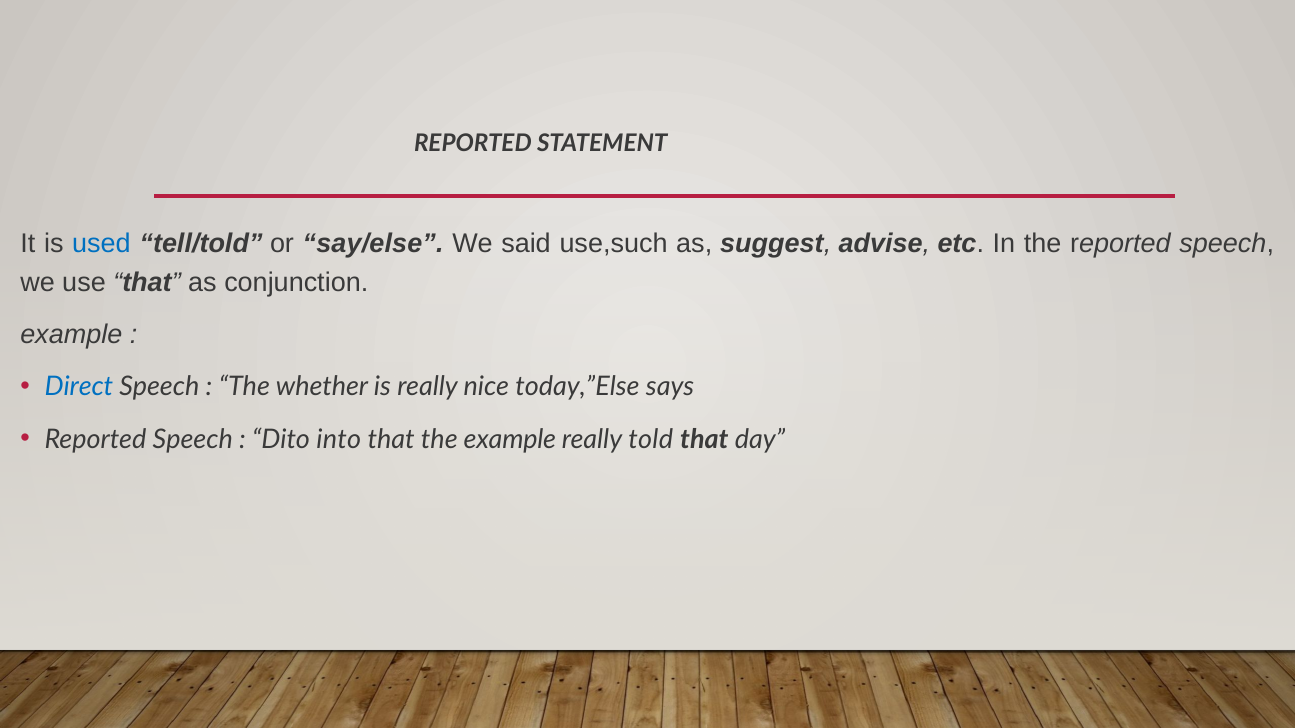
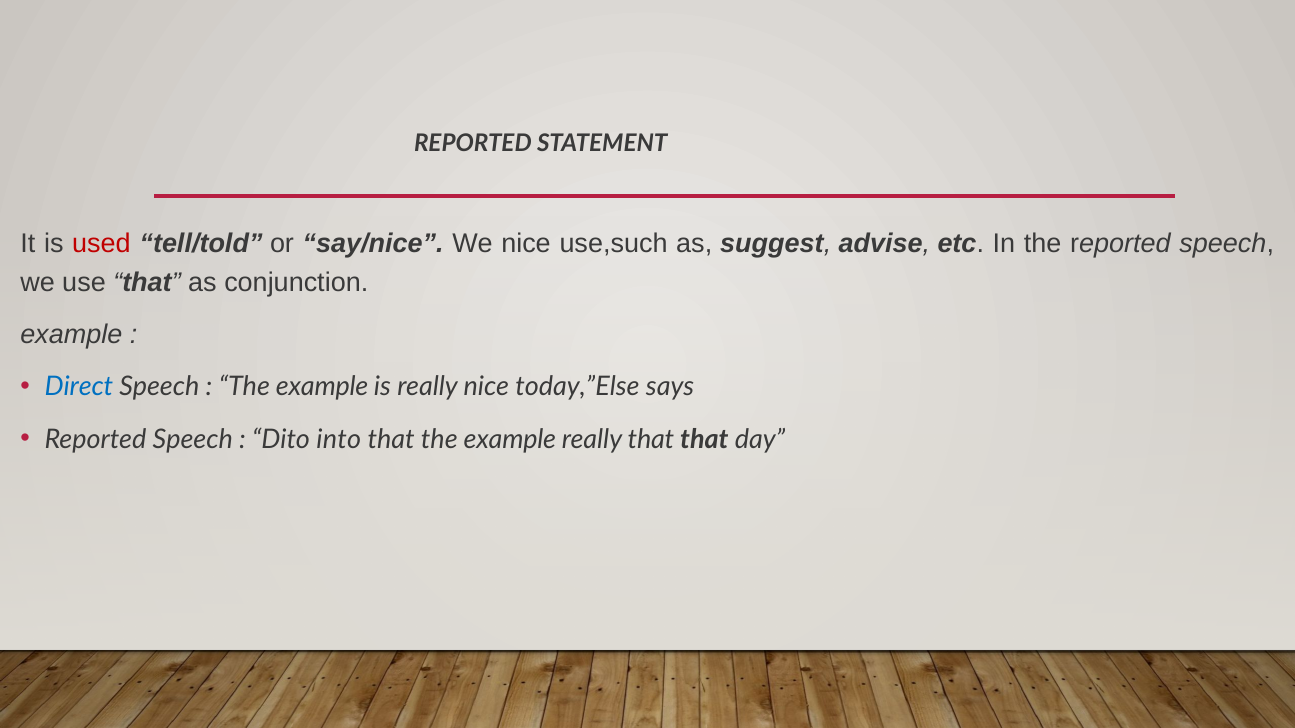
used colour: blue -> red (101, 243)
say/else: say/else -> say/nice (373, 243)
We said: said -> nice (526, 243)
whether: whether -> example (322, 387)
really told: told -> that (651, 439)
